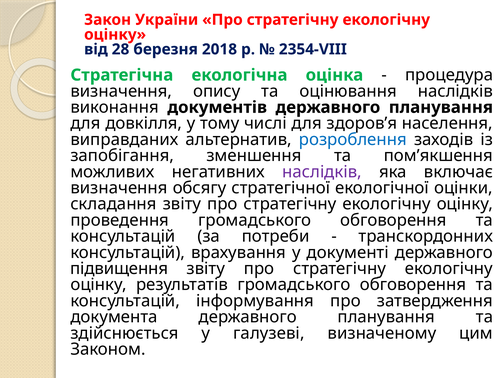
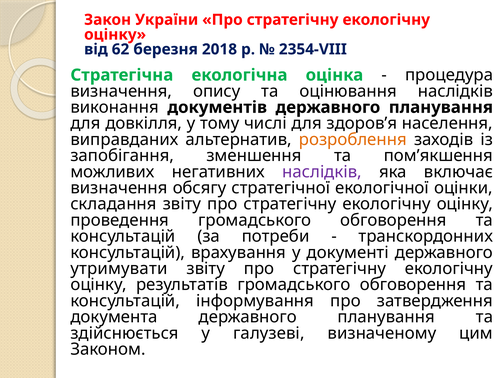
28: 28 -> 62 (121, 49)
розроблення colour: blue -> orange (353, 140)
підвищення: підвищення -> утримувати (119, 269)
